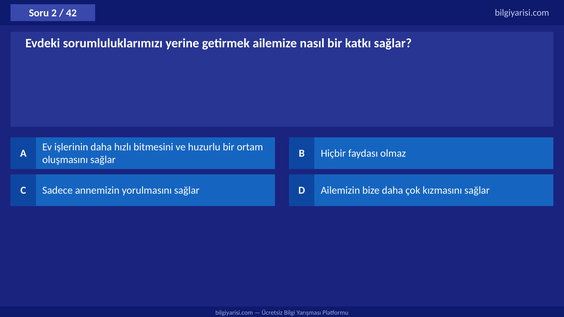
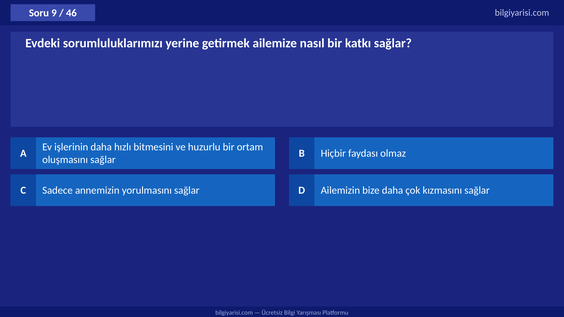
2: 2 -> 9 (54, 13)
42: 42 -> 46 (71, 13)
